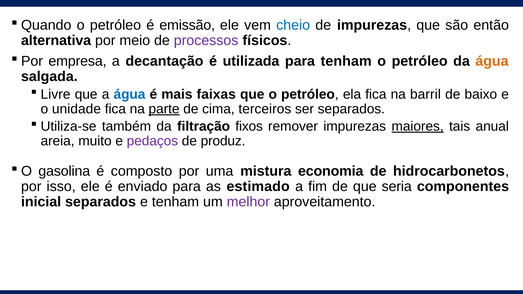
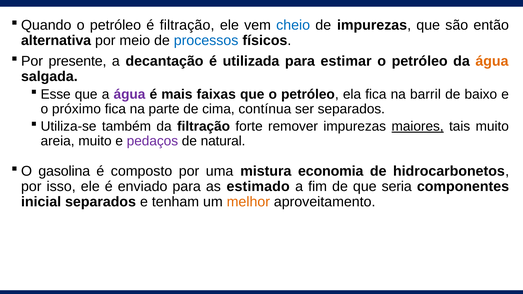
é emissão: emissão -> filtração (187, 25)
processos colour: purple -> blue (206, 41)
empresa: empresa -> presente (78, 61)
para tenham: tenham -> estimar (346, 61)
Livre: Livre -> Esse (56, 94)
água colour: blue -> purple (129, 94)
unidade: unidade -> próximo (76, 109)
parte underline: present -> none (164, 109)
terceiros: terceiros -> contínua (265, 109)
fixos: fixos -> forte (249, 126)
tais anual: anual -> muito (492, 126)
produz: produz -> natural (223, 141)
melhor colour: purple -> orange (248, 202)
